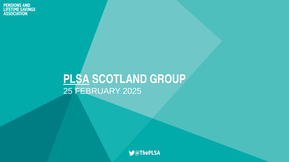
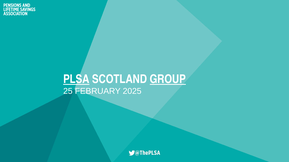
GROUP underline: none -> present (168, 80)
